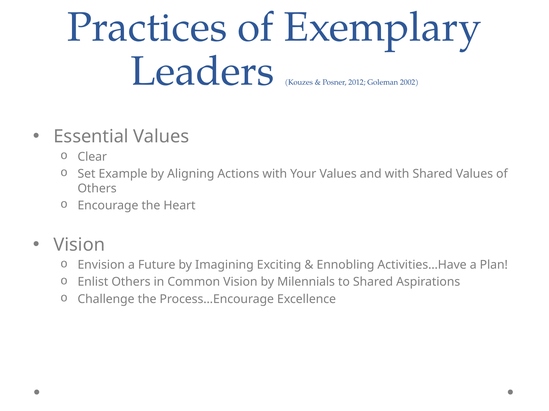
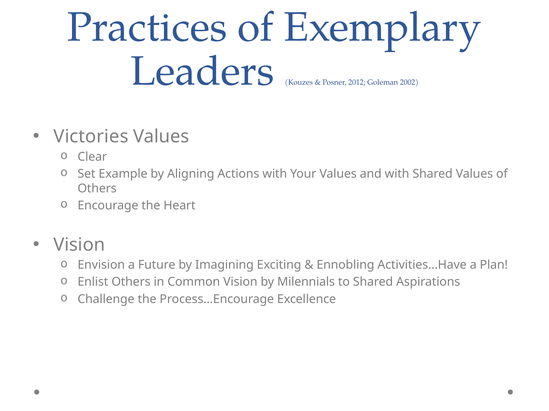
Essential: Essential -> Victories (91, 137)
